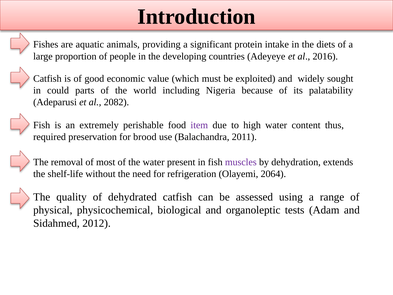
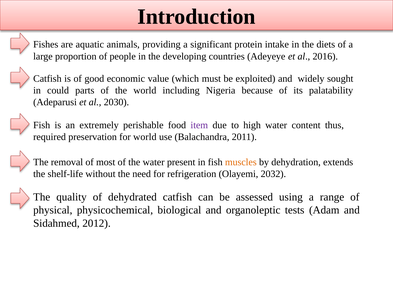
2082: 2082 -> 2030 (116, 102)
for brood: brood -> world (145, 137)
muscles colour: purple -> orange (241, 162)
2064: 2064 -> 2032 (273, 174)
